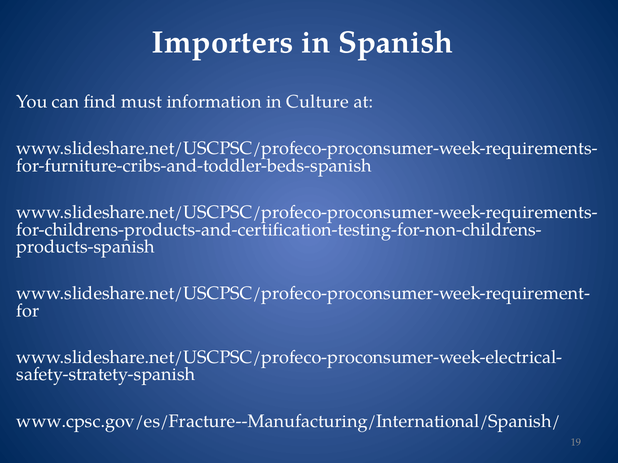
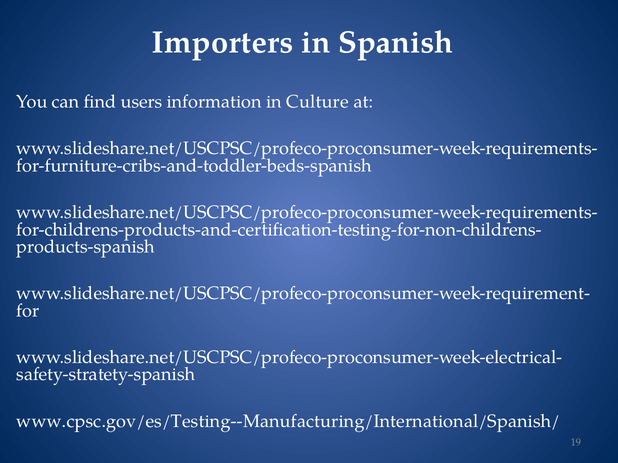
must: must -> users (142, 102)
www.cpsc.gov/es/Fracture--Manufacturing/International/Spanish/: www.cpsc.gov/es/Fracture--Manufacturing/International/Spanish/ -> www.cpsc.gov/es/Testing--Manufacturing/International/Spanish/ (288, 422)
